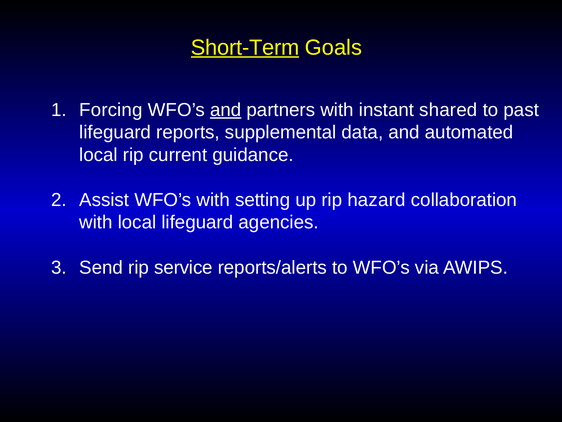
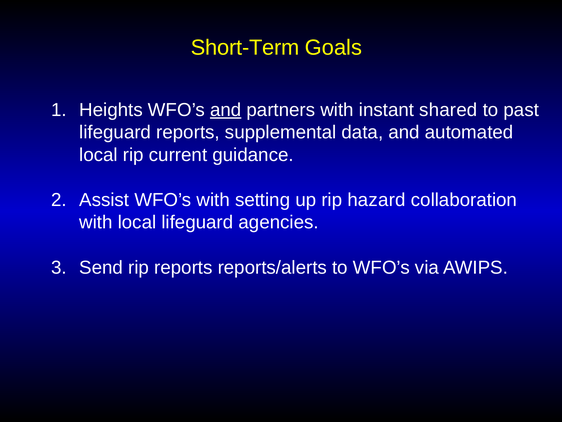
Short-Term underline: present -> none (245, 48)
Forcing: Forcing -> Heights (111, 110)
rip service: service -> reports (183, 267)
